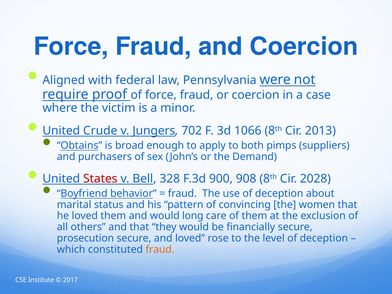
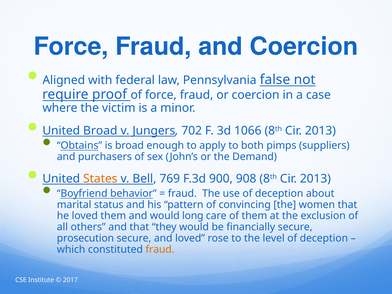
were: were -> false (275, 80)
United Crude: Crude -> Broad (100, 131)
States colour: red -> orange (100, 179)
328: 328 -> 769 (170, 179)
908 8th Cir 2028: 2028 -> 2013 (315, 179)
